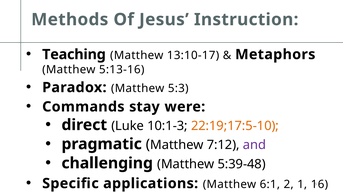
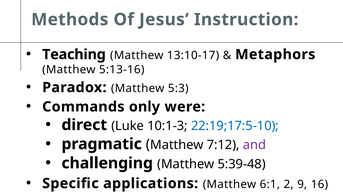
stay: stay -> only (144, 107)
22:19;17:5-10 colour: orange -> blue (235, 126)
1: 1 -> 9 (302, 184)
